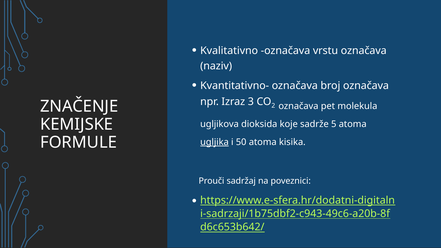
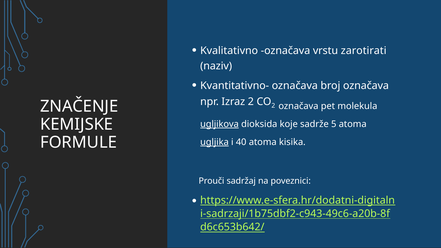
vrstu označava: označava -> zarotirati (364, 51)
Izraz 3: 3 -> 2 (251, 102)
ugljikova underline: none -> present (220, 124)
50: 50 -> 40 (241, 142)
